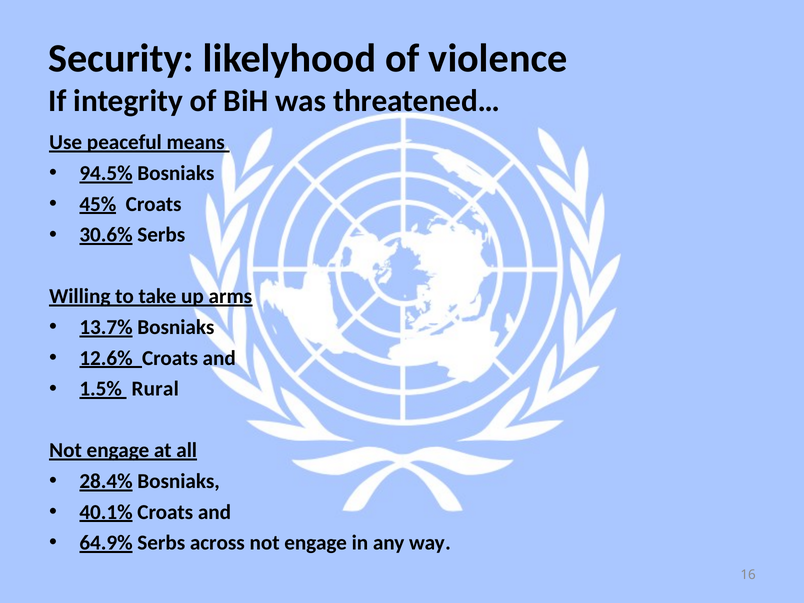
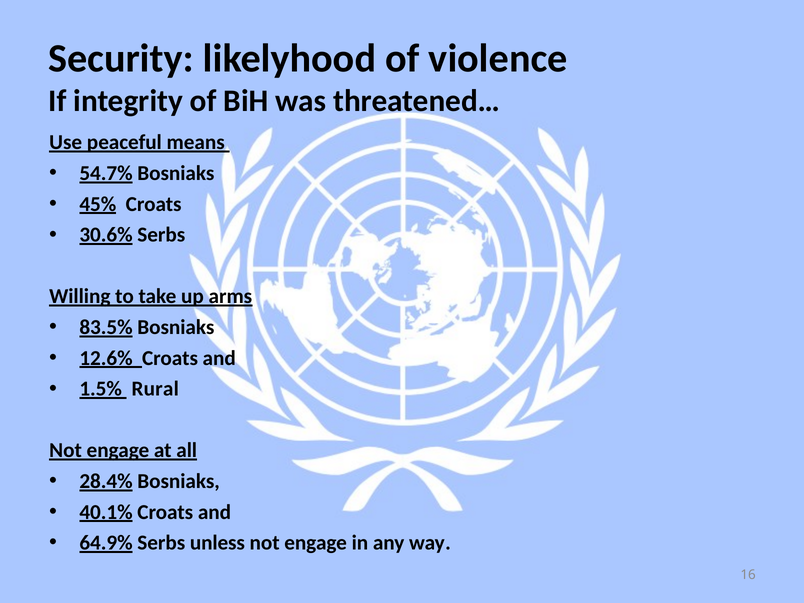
94.5%: 94.5% -> 54.7% (106, 173)
13.7%: 13.7% -> 83.5% (106, 327)
across: across -> unless (217, 543)
